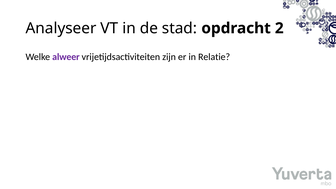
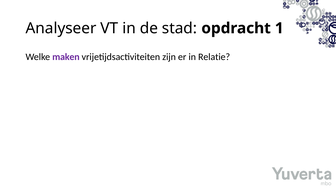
2: 2 -> 1 (279, 28)
alweer: alweer -> maken (66, 57)
